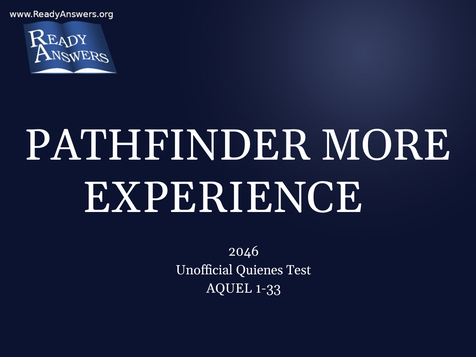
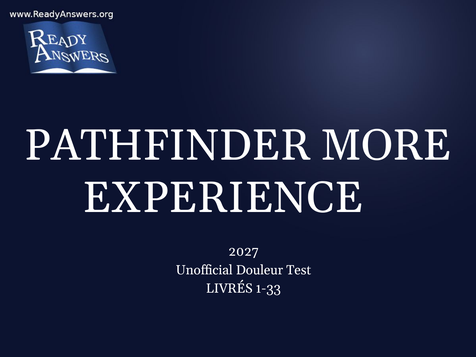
2046: 2046 -> 2027 (243, 251)
Quienes: Quienes -> Douleur (260, 270)
AQUEL: AQUEL -> LIVRÉS (229, 288)
